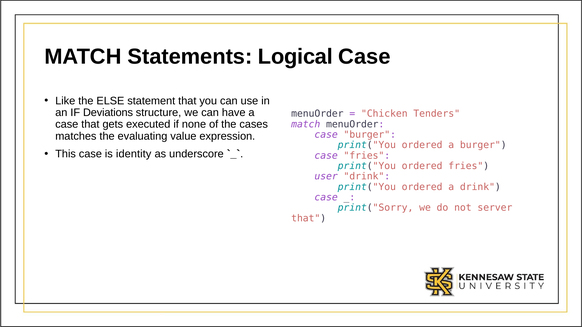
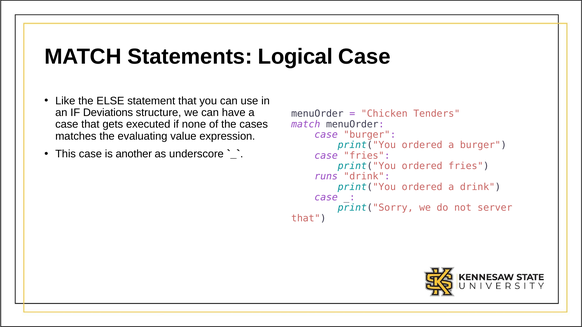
identity: identity -> another (134, 154)
user: user -> runs (326, 177)
